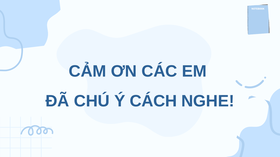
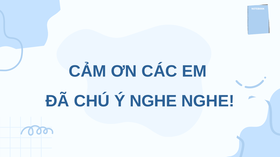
Ý CÁCH: CÁCH -> NGHE (153, 101)
